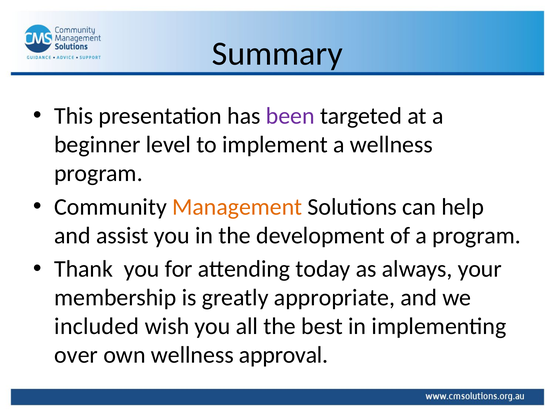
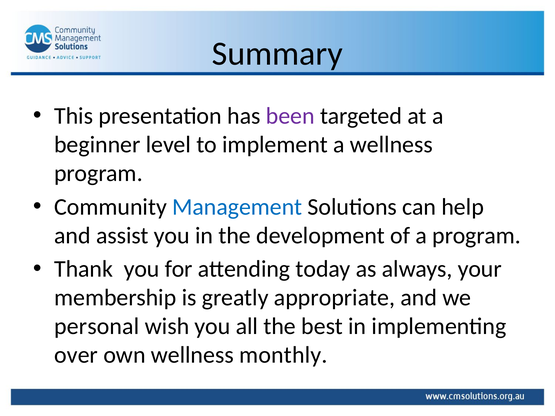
Management colour: orange -> blue (237, 207)
included: included -> personal (97, 327)
approval: approval -> monthly (283, 355)
